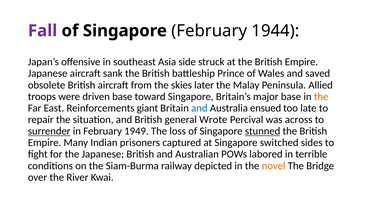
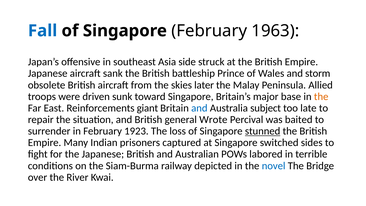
Fall colour: purple -> blue (43, 31)
1944: 1944 -> 1963 (275, 31)
saved: saved -> storm (318, 73)
driven base: base -> sunk (122, 96)
ensued: ensued -> subject (266, 108)
across: across -> baited (299, 120)
surrender underline: present -> none (49, 131)
1949: 1949 -> 1923 (136, 131)
novel colour: orange -> blue (274, 166)
